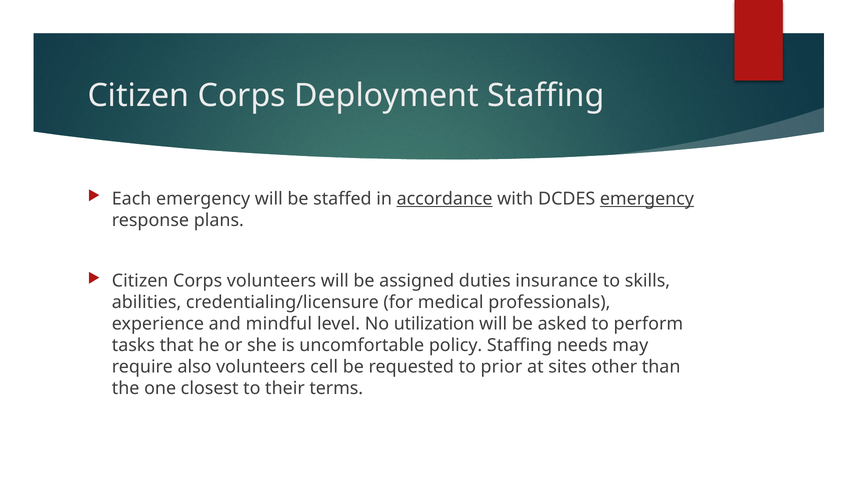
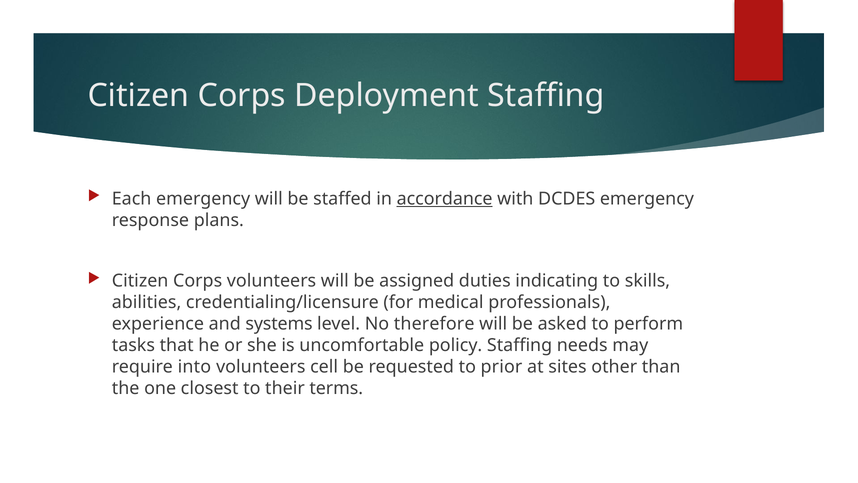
emergency underline: present -> none (647, 198)
insurance: insurance -> indicating (557, 281)
mindful: mindful -> systems (279, 324)
utilization: utilization -> therefore (434, 324)
also: also -> into (194, 367)
